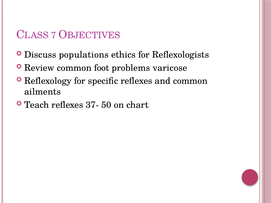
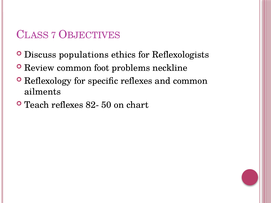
varicose: varicose -> neckline (170, 68)
37-: 37- -> 82- (92, 105)
